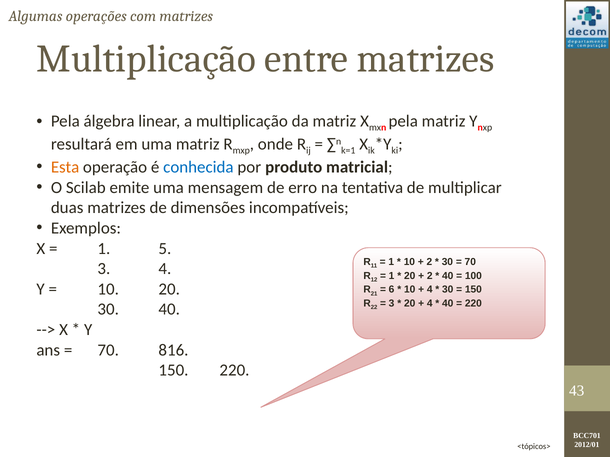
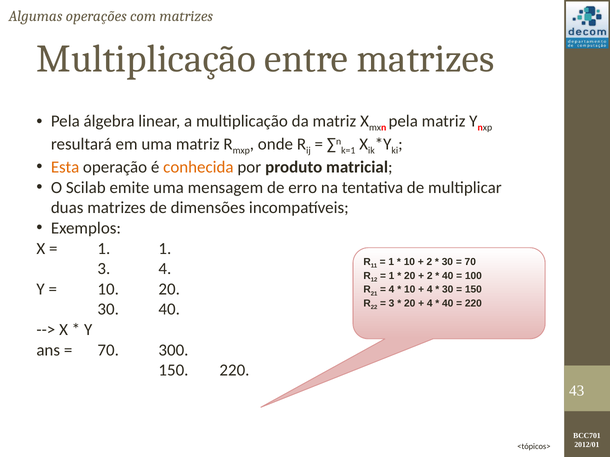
conhecida colour: blue -> orange (198, 167)
1 5: 5 -> 1 (165, 249)
6: 6 -> 4 (392, 290)
816: 816 -> 300 (173, 350)
